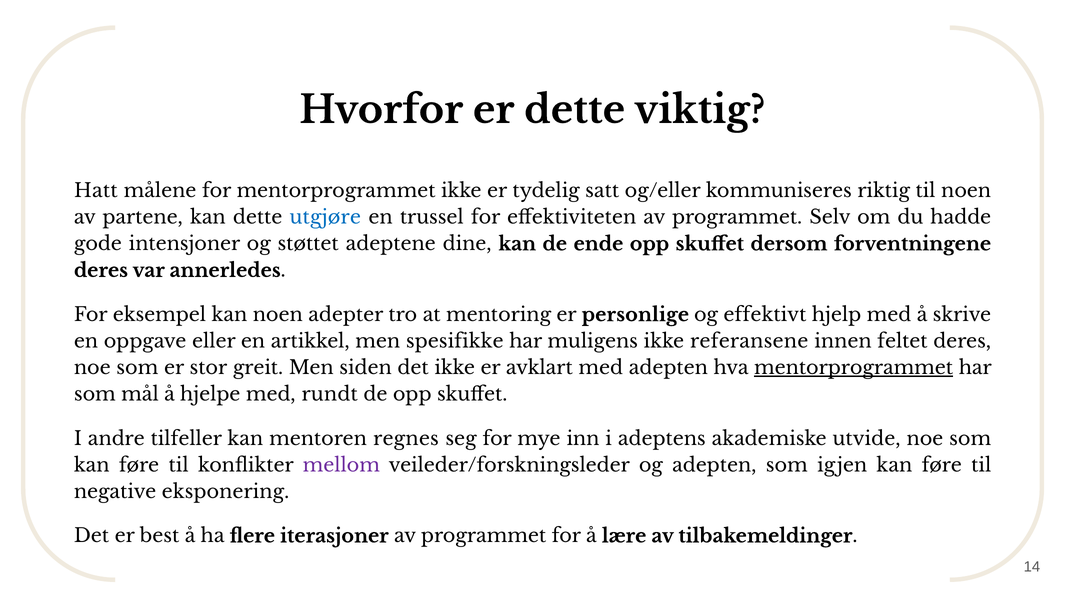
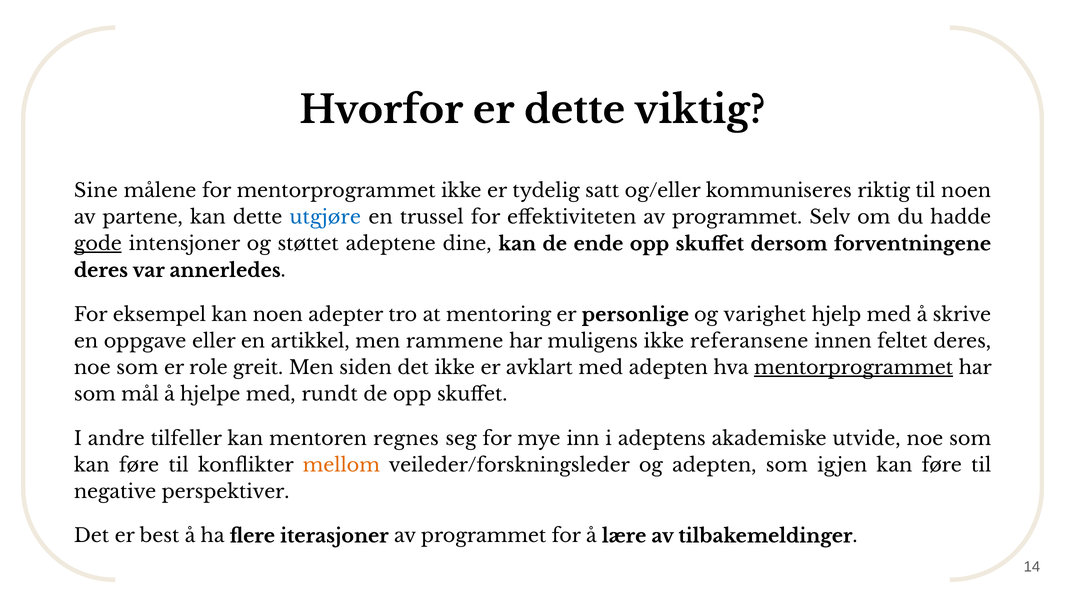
Hatt: Hatt -> Sine (96, 191)
gode underline: none -> present (98, 244)
effektivt: effektivt -> varighet (765, 315)
spesifikke: spesifikke -> rammene (455, 341)
stor: stor -> role (208, 368)
mellom colour: purple -> orange (341, 465)
eksponering: eksponering -> perspektiver (226, 492)
